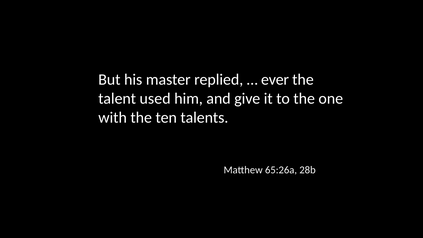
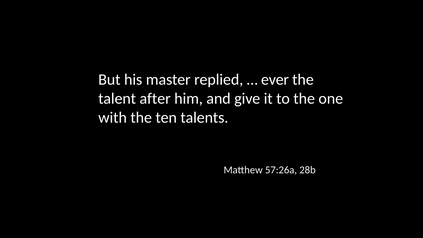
used: used -> after (155, 99)
65:26a: 65:26a -> 57:26a (281, 170)
